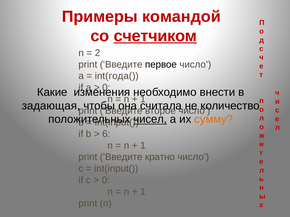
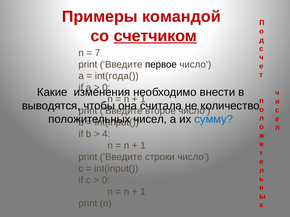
2: 2 -> 7 (98, 53)
задающая: задающая -> выводятся (51, 106)
чисел underline: present -> none (150, 119)
сумму colour: orange -> blue (214, 119)
6: 6 -> 4 (106, 134)
кратно: кратно -> строки (160, 157)
